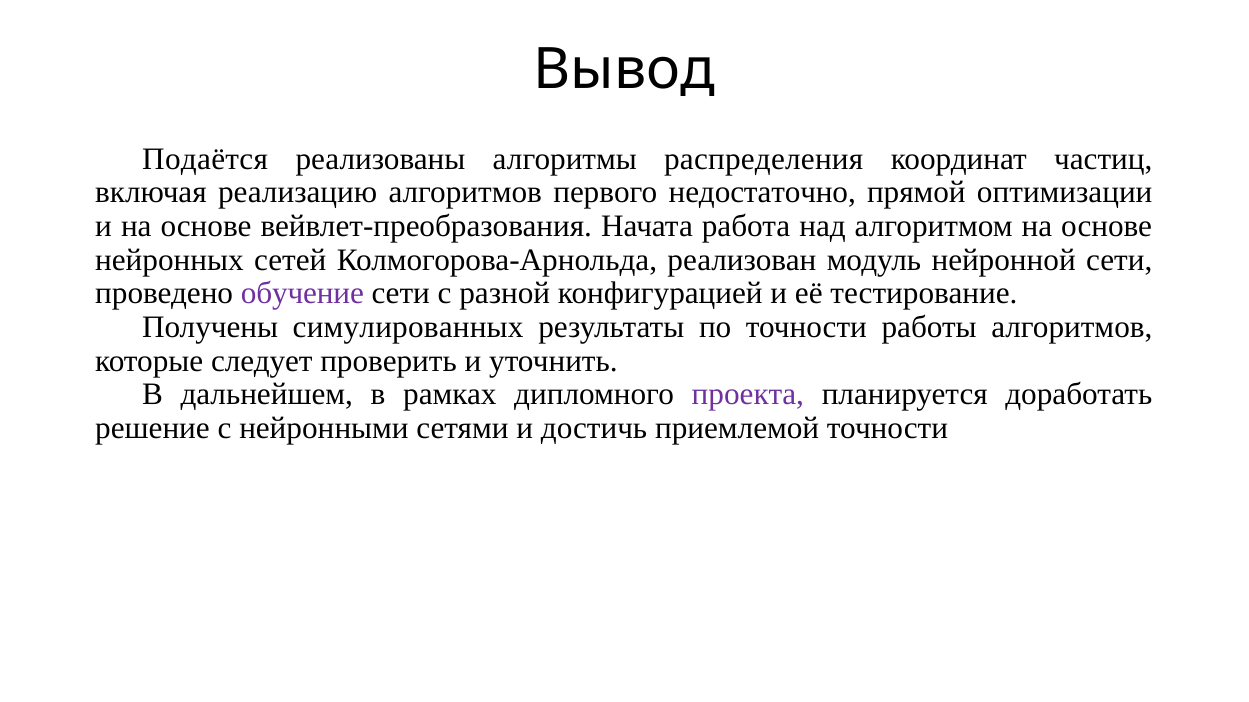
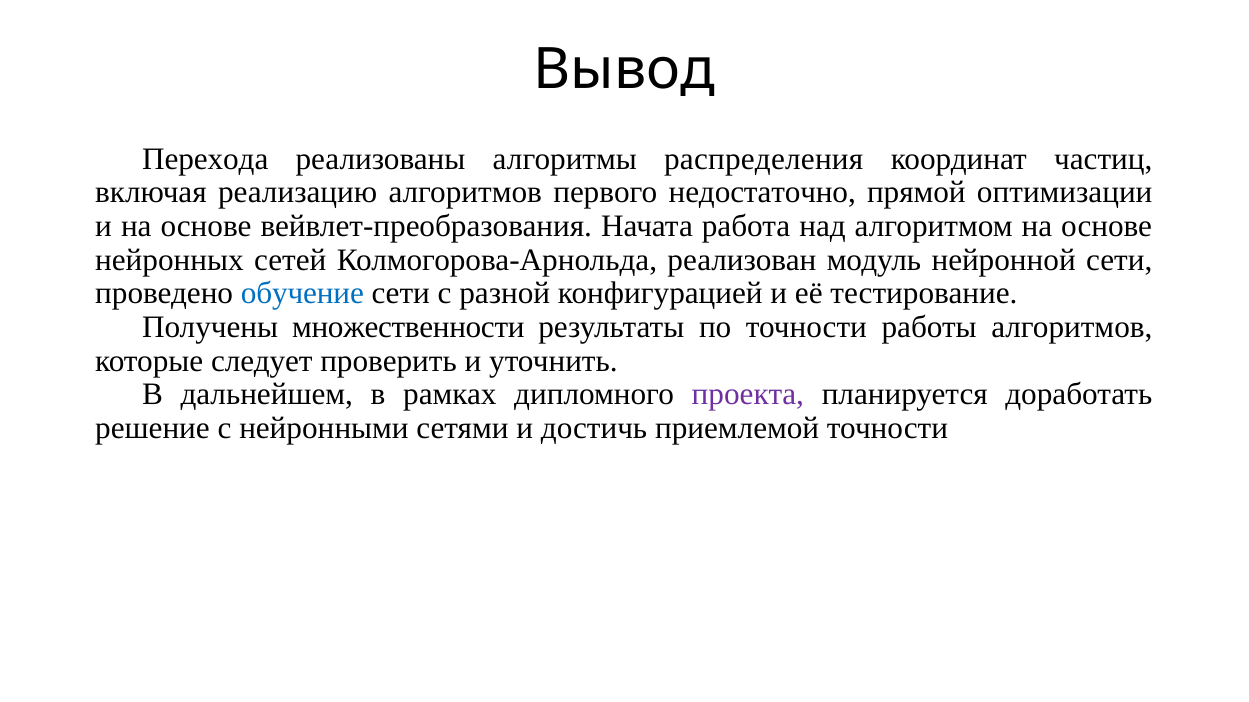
Подаётся: Подаётся -> Перехода (205, 159)
обучение colour: purple -> blue (302, 294)
симулированных: симулированных -> множественности (408, 328)
